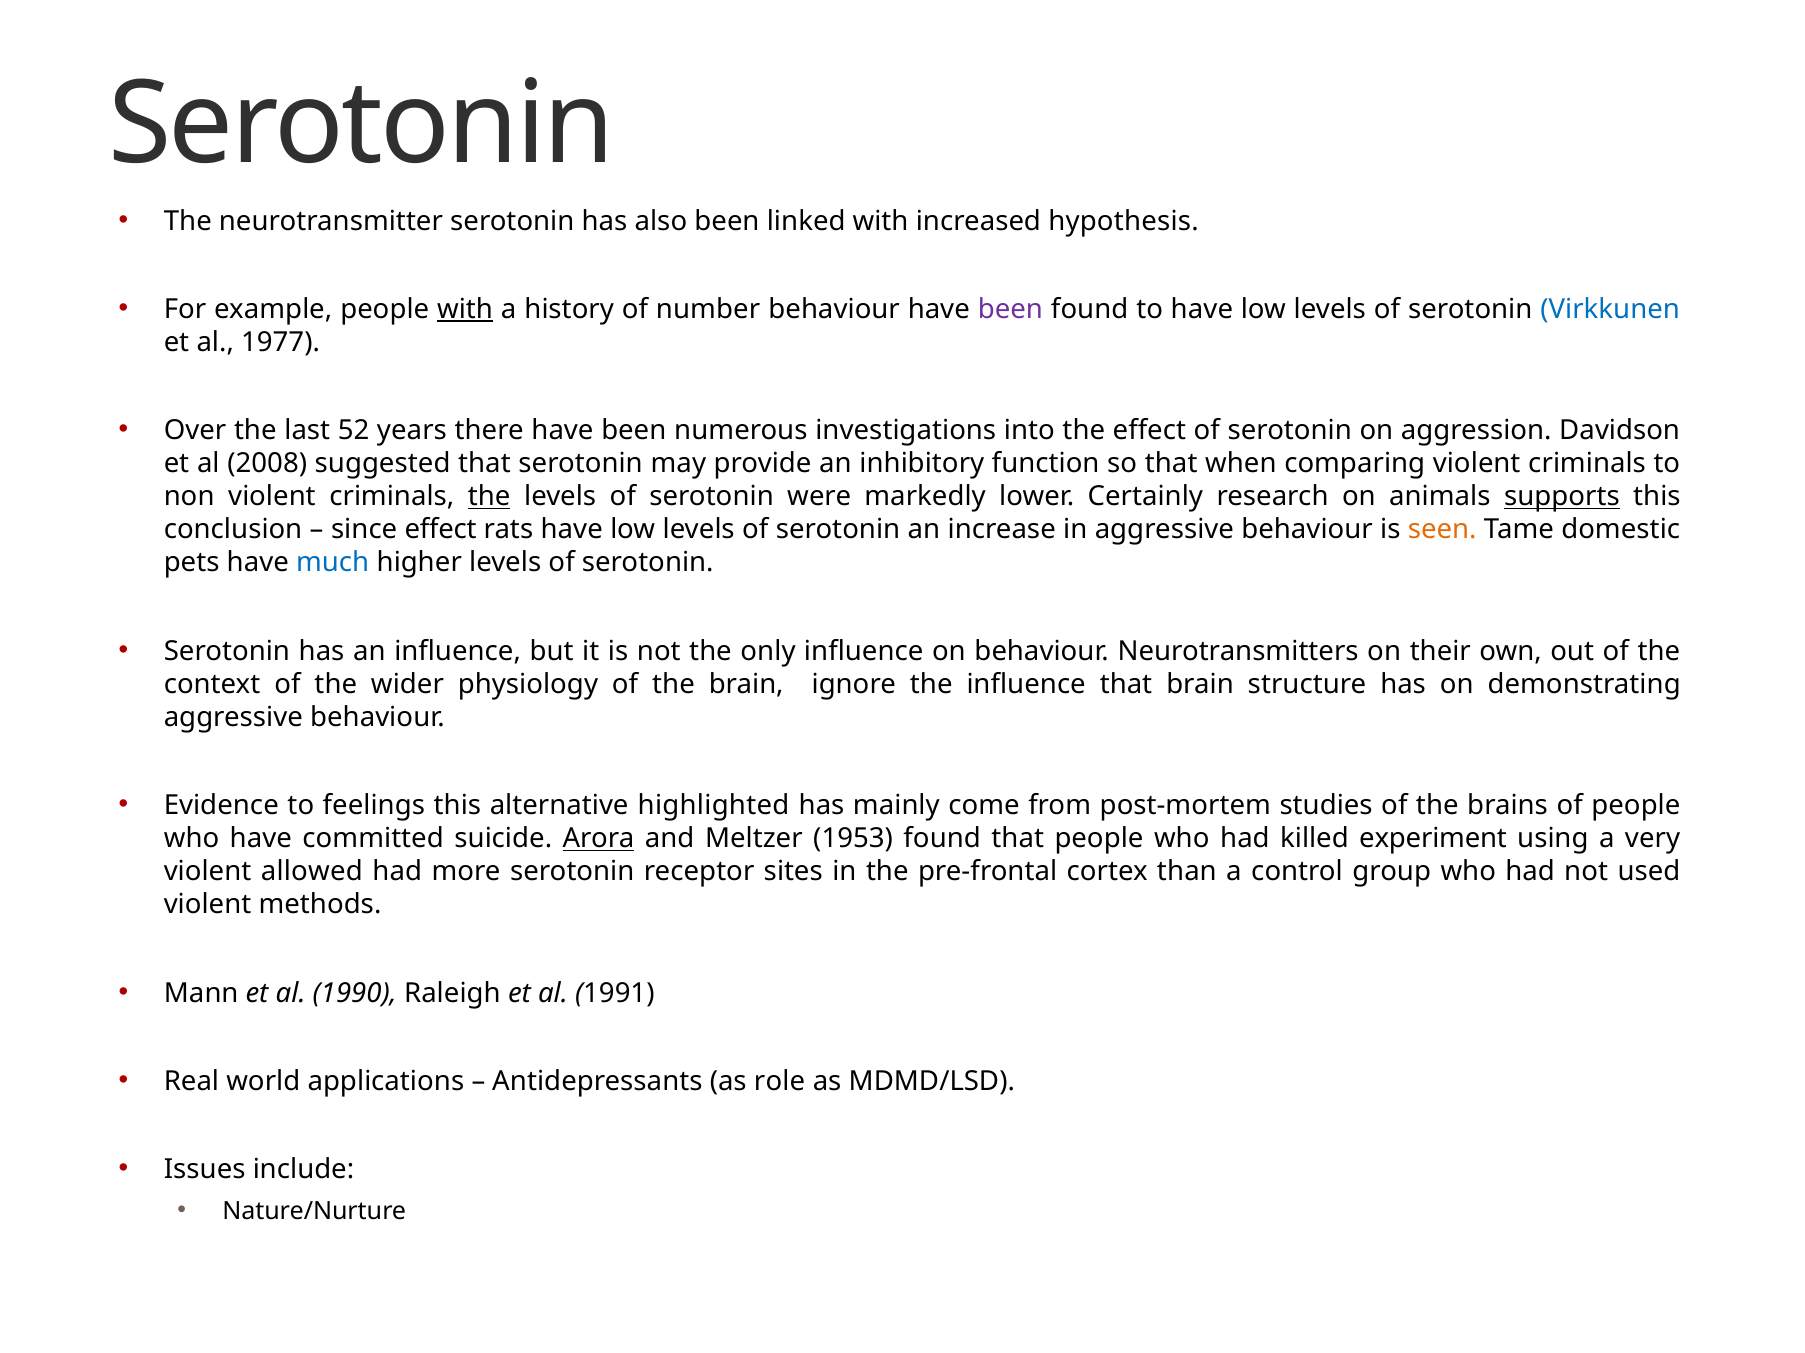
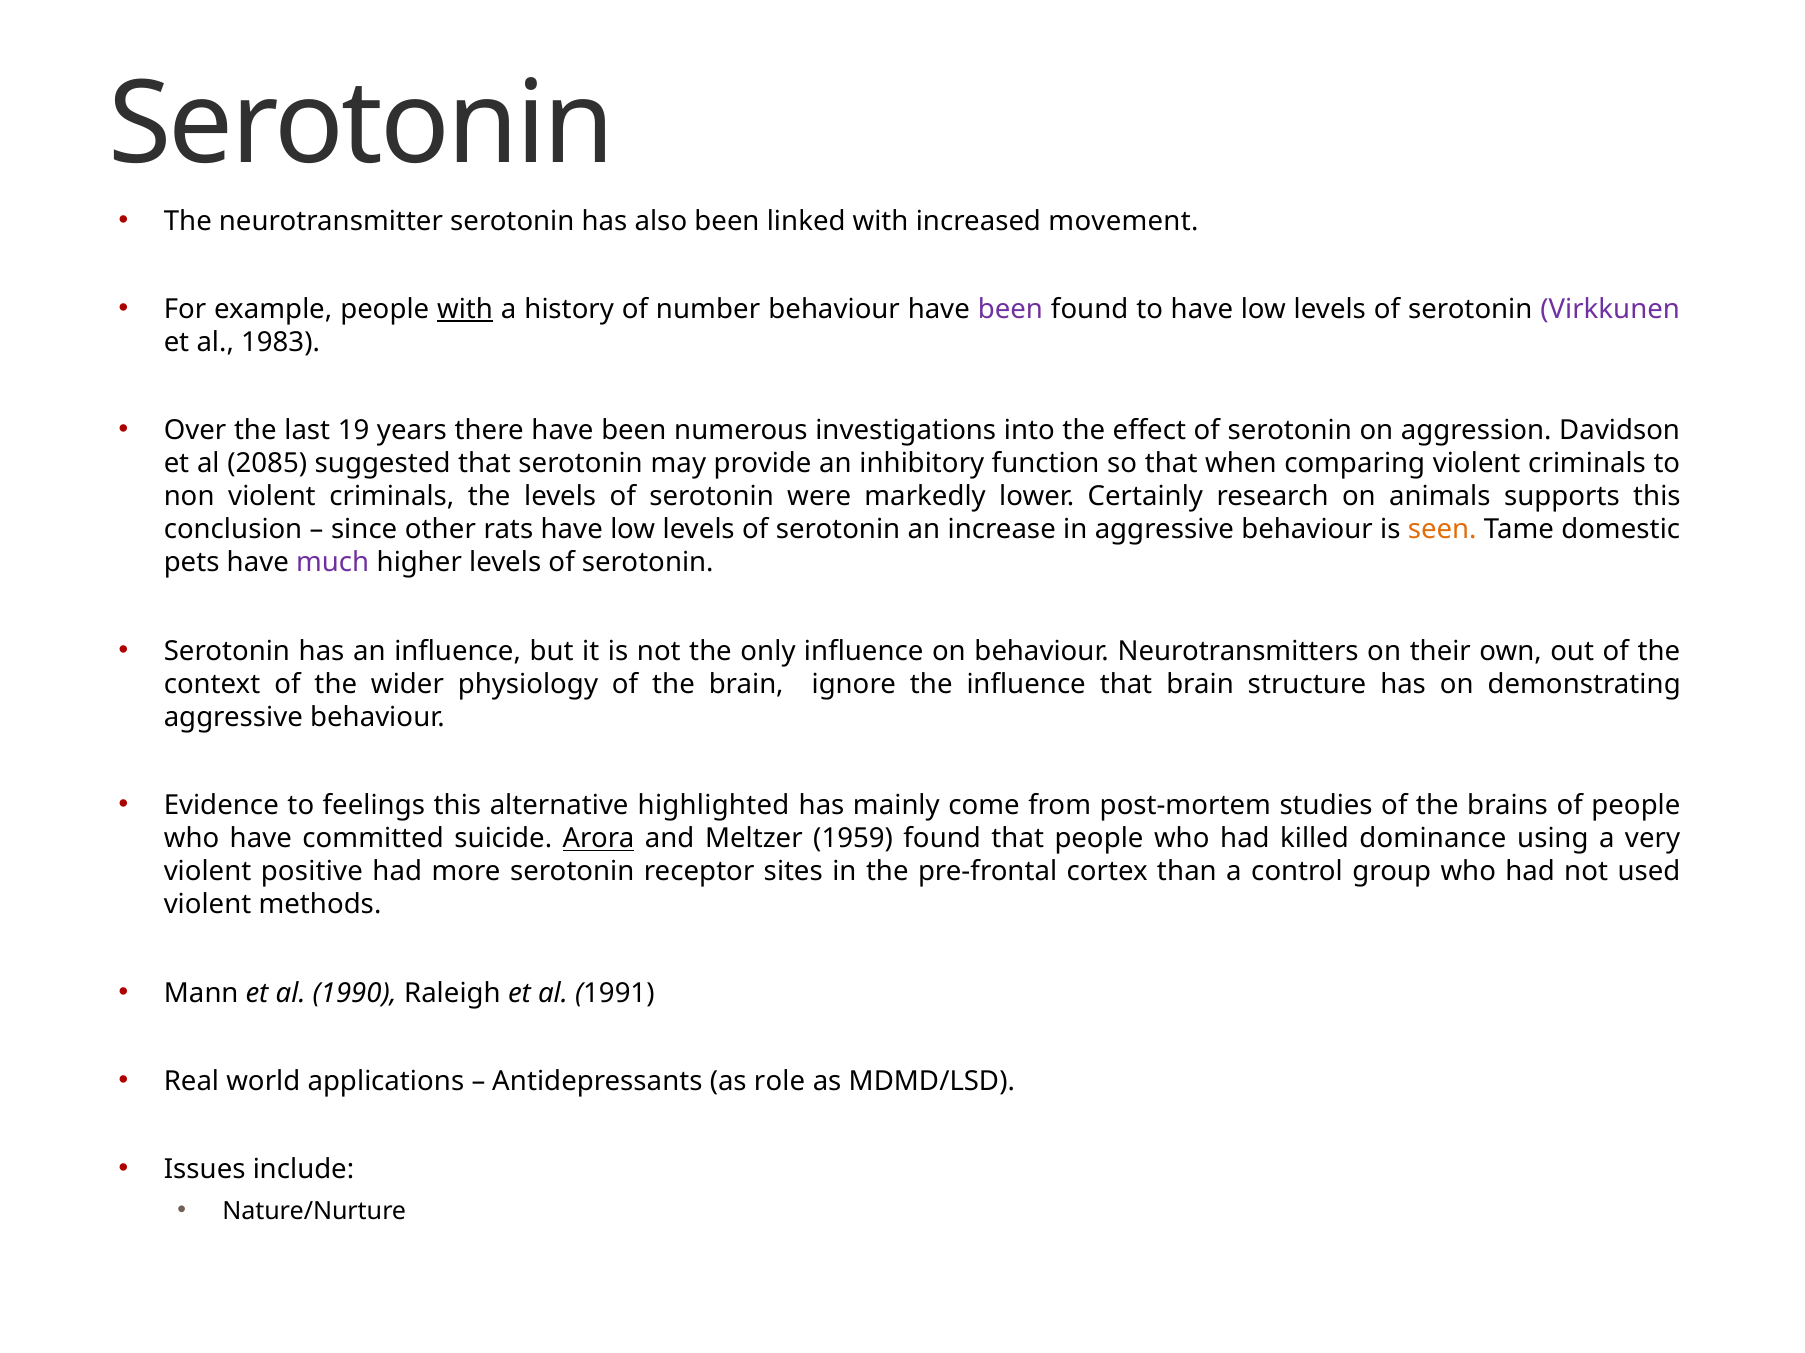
hypothesis: hypothesis -> movement (1123, 221)
Virkkunen colour: blue -> purple (1610, 309)
1977: 1977 -> 1983 (281, 342)
52: 52 -> 19 (354, 431)
2008: 2008 -> 2085 (267, 464)
the underline: present -> none (489, 497)
supports underline: present -> none (1562, 497)
since effect: effect -> other (440, 530)
much colour: blue -> purple (333, 563)
1953: 1953 -> 1959 (853, 839)
experiment: experiment -> dominance (1433, 839)
allowed: allowed -> positive (312, 872)
